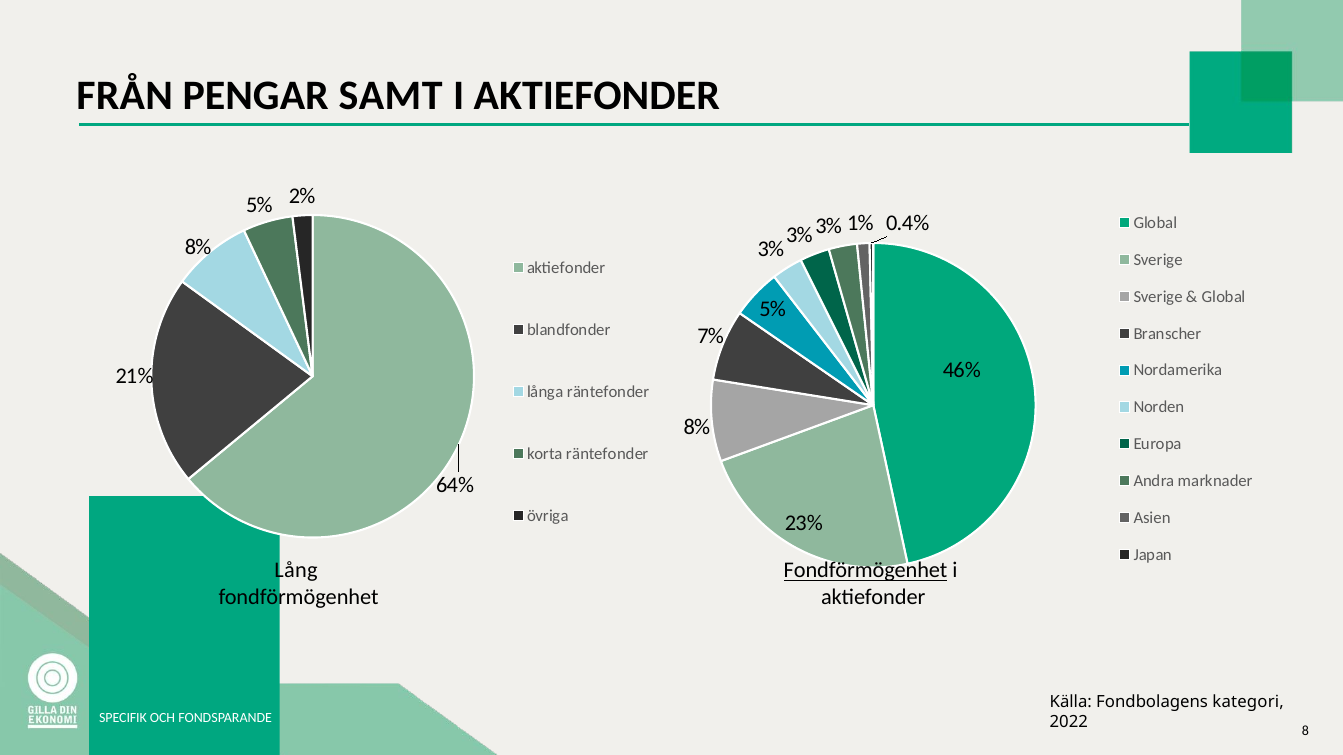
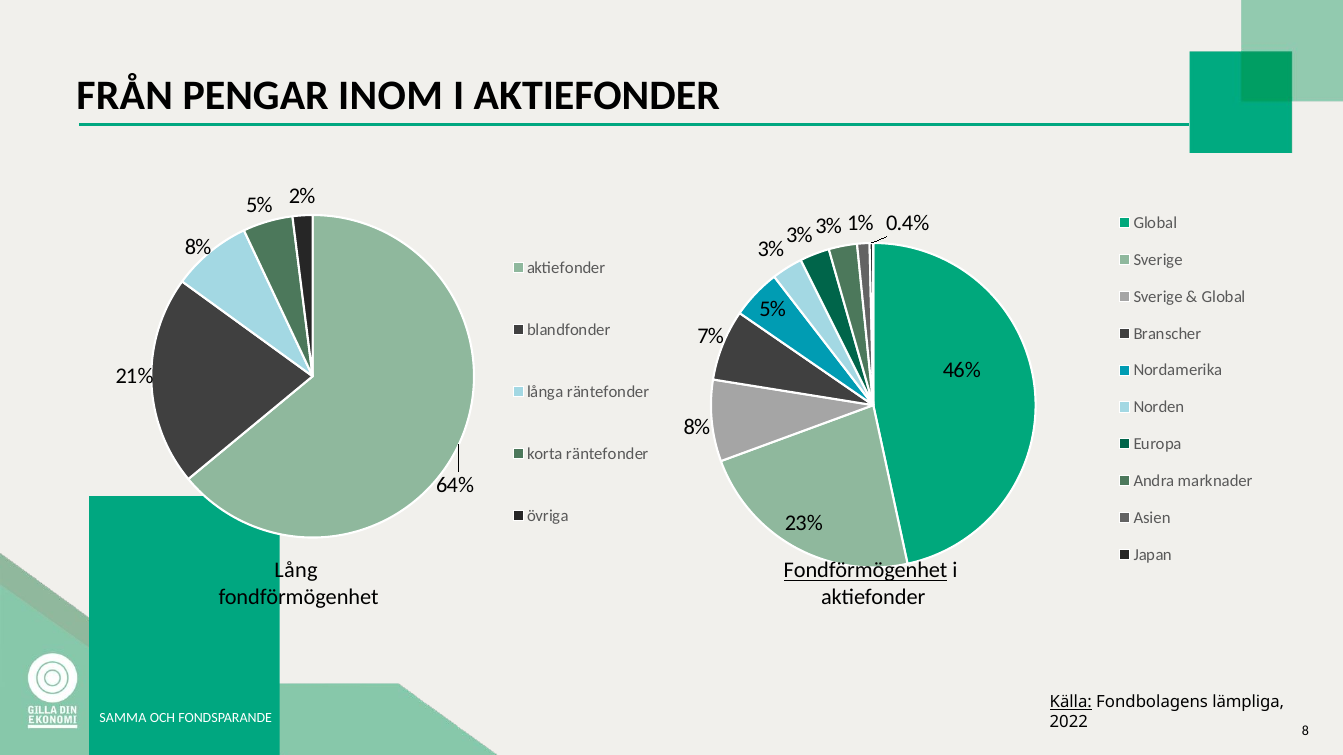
SAMT: SAMT -> INOM (391, 96)
Källa underline: none -> present (1071, 703)
kategori: kategori -> lämpliga (1248, 703)
SPECIFIK: SPECIFIK -> SAMMA (123, 718)
